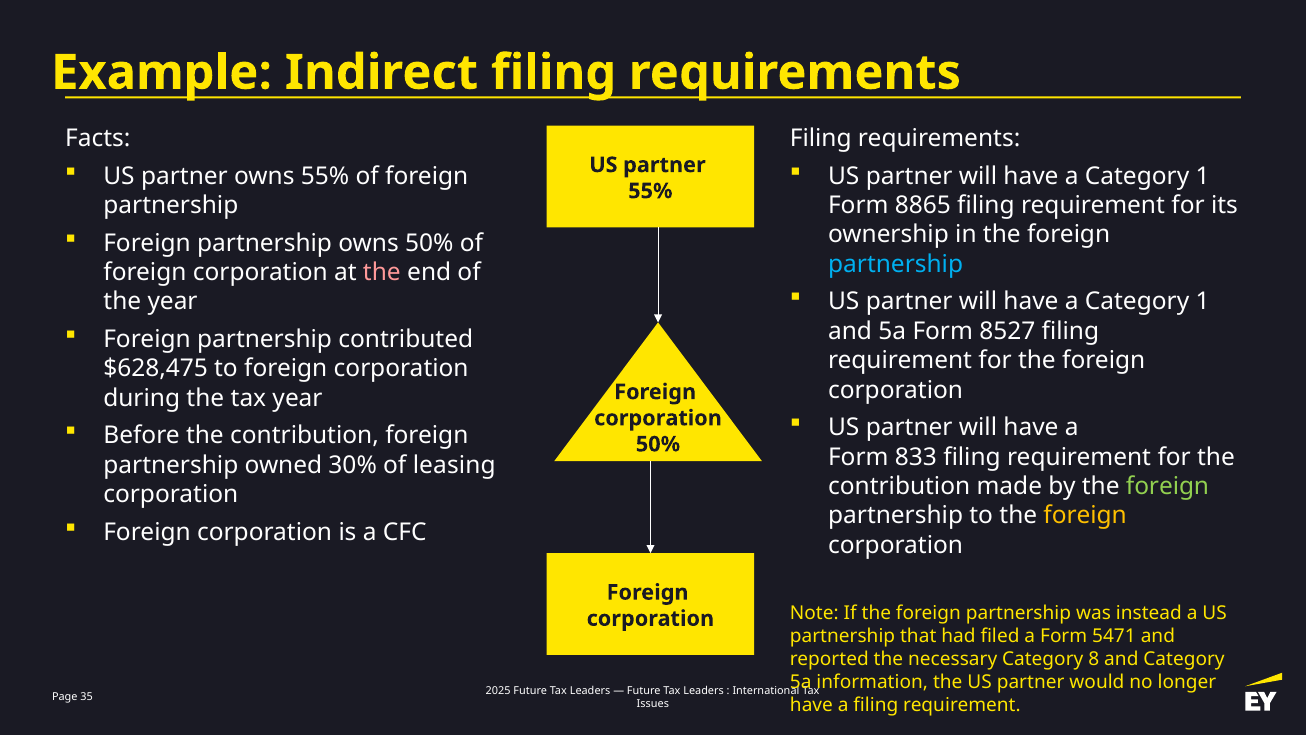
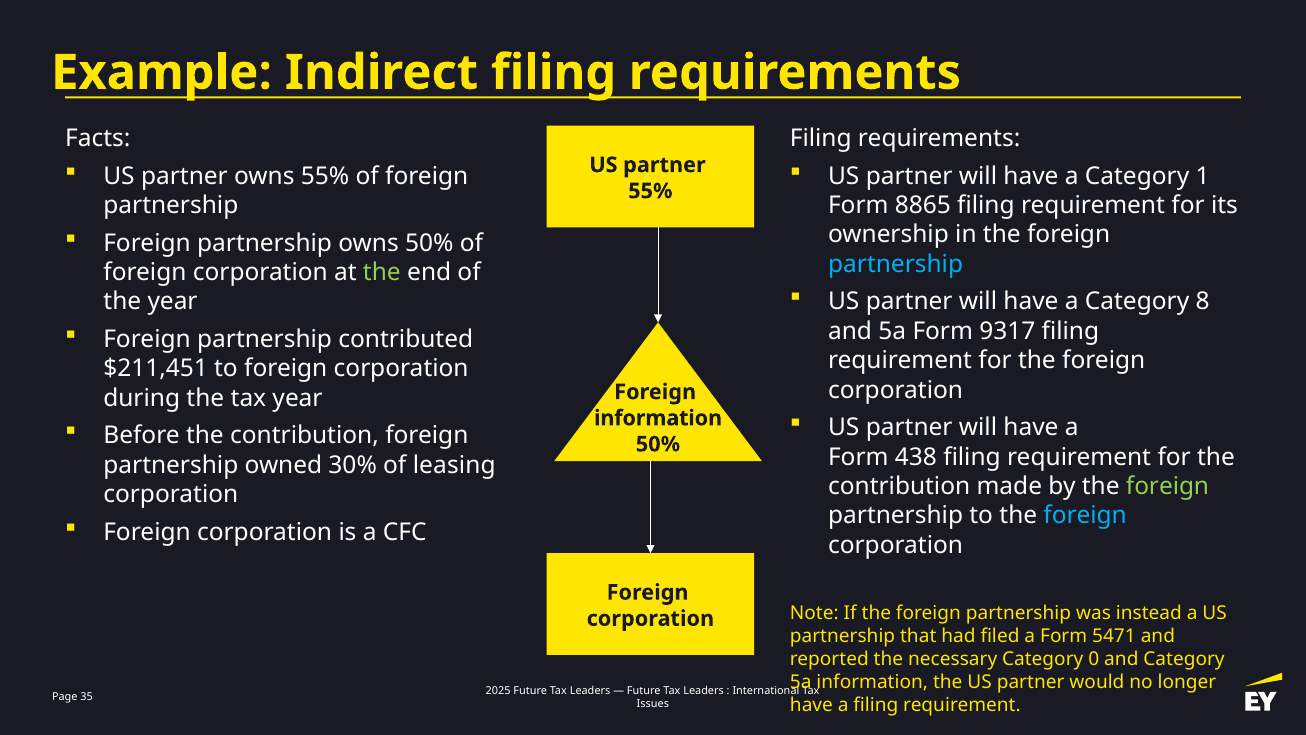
the colour: pink -> light green (382, 272)
1: 1 -> 8 (1203, 302)
8527: 8527 -> 9317 (1007, 331)
$628,475: $628,475 -> $211,451 (156, 369)
corporation: corporation -> information (658, 418)
833: 833 -> 438 (916, 457)
foreign colour: yellow -> light blue (1085, 516)
8: 8 -> 0 (1094, 659)
